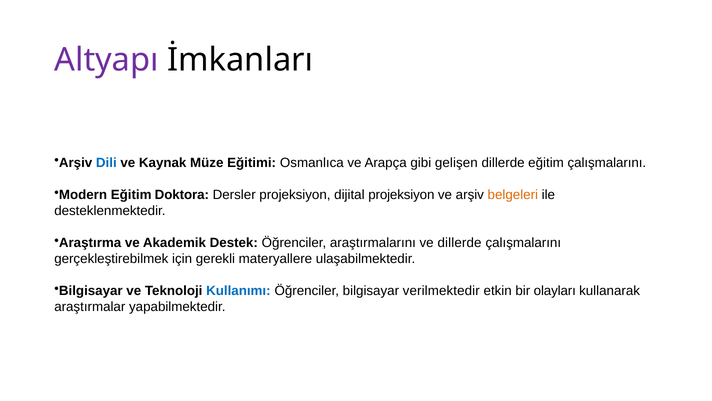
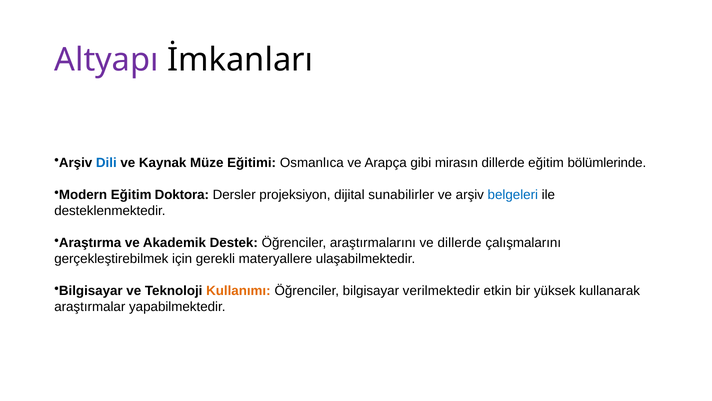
gelişen: gelişen -> mirasın (456, 162)
eğitim çalışmalarını: çalışmalarını -> bölümlerinde (607, 162)
dijital projeksiyon: projeksiyon -> sunabilirler (401, 195)
belgeleri colour: orange -> blue (513, 195)
Kullanımı colour: blue -> orange (238, 291)
olayları: olayları -> yüksek (555, 291)
